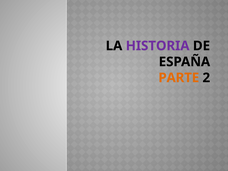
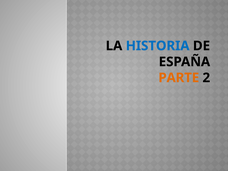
HISTORIA colour: purple -> blue (158, 46)
